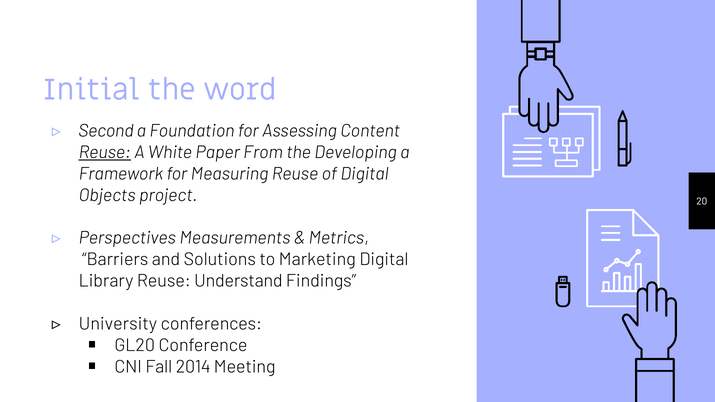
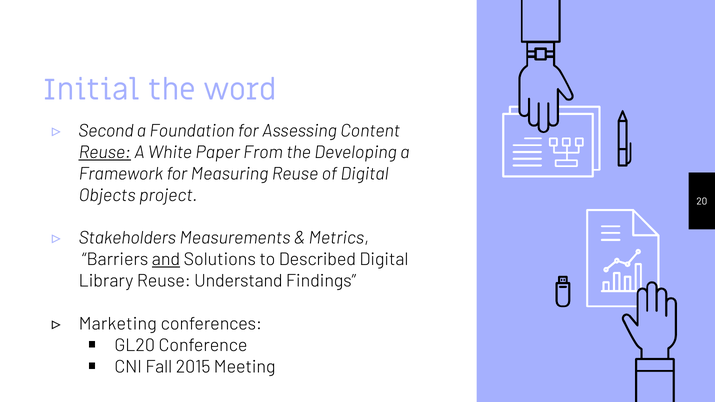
Perspectives: Perspectives -> Stakeholders (127, 238)
and underline: none -> present (166, 260)
Marketing: Marketing -> Described (317, 260)
University: University -> Marketing (118, 324)
2014: 2014 -> 2015 (193, 367)
